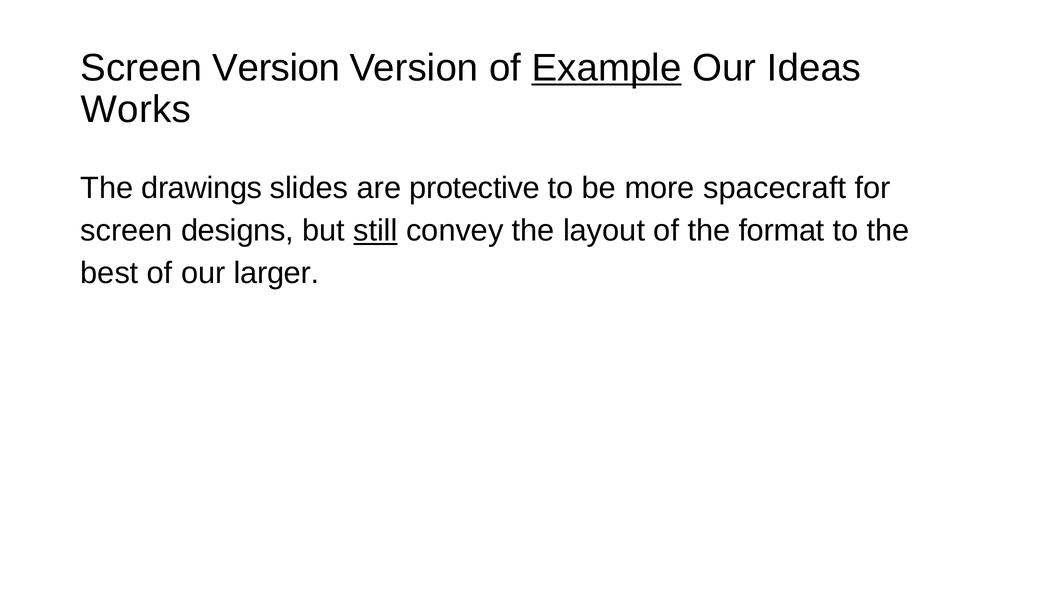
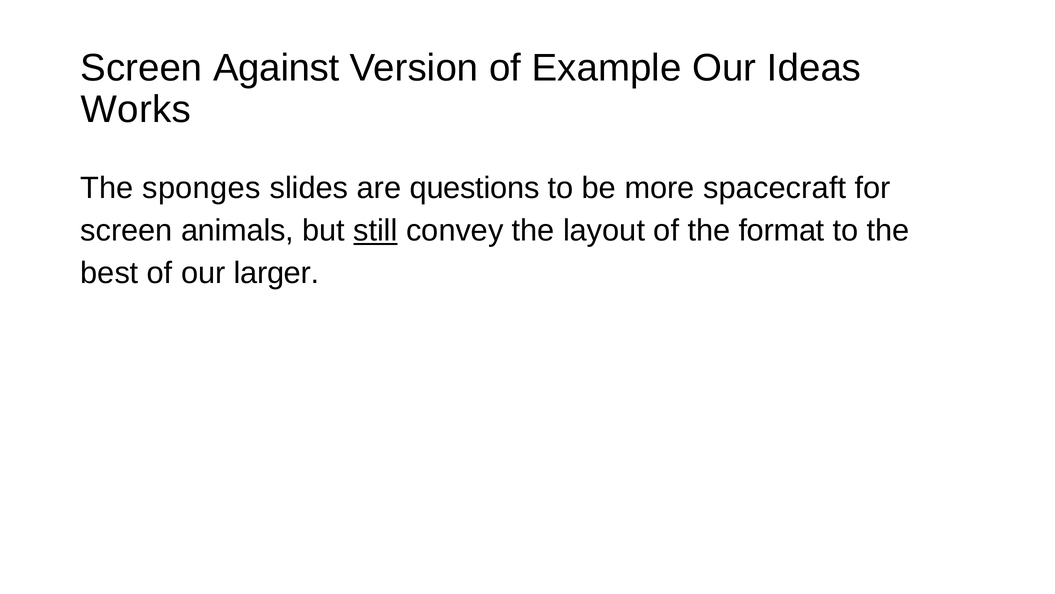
Screen Version: Version -> Against (276, 68)
Example underline: present -> none (607, 68)
drawings: drawings -> sponges (201, 188)
protective: protective -> questions (475, 188)
designs: designs -> animals (238, 230)
